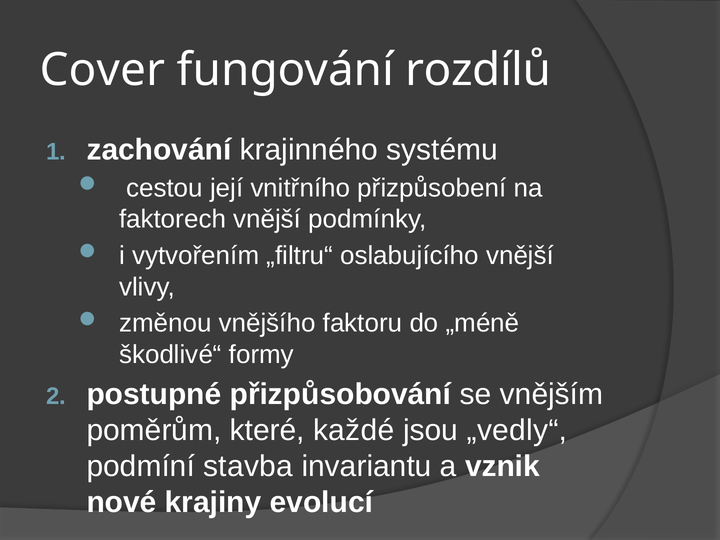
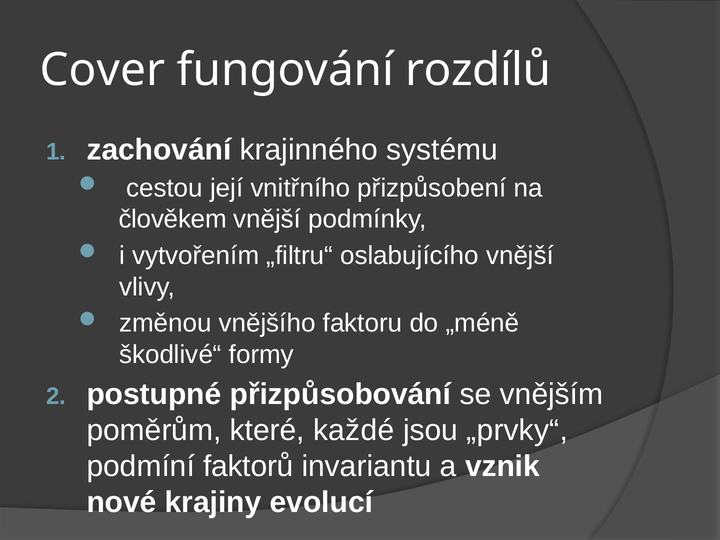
faktorech: faktorech -> člověkem (173, 219)
„vedly“: „vedly“ -> „prvky“ (517, 430)
stavba: stavba -> faktorů (248, 466)
